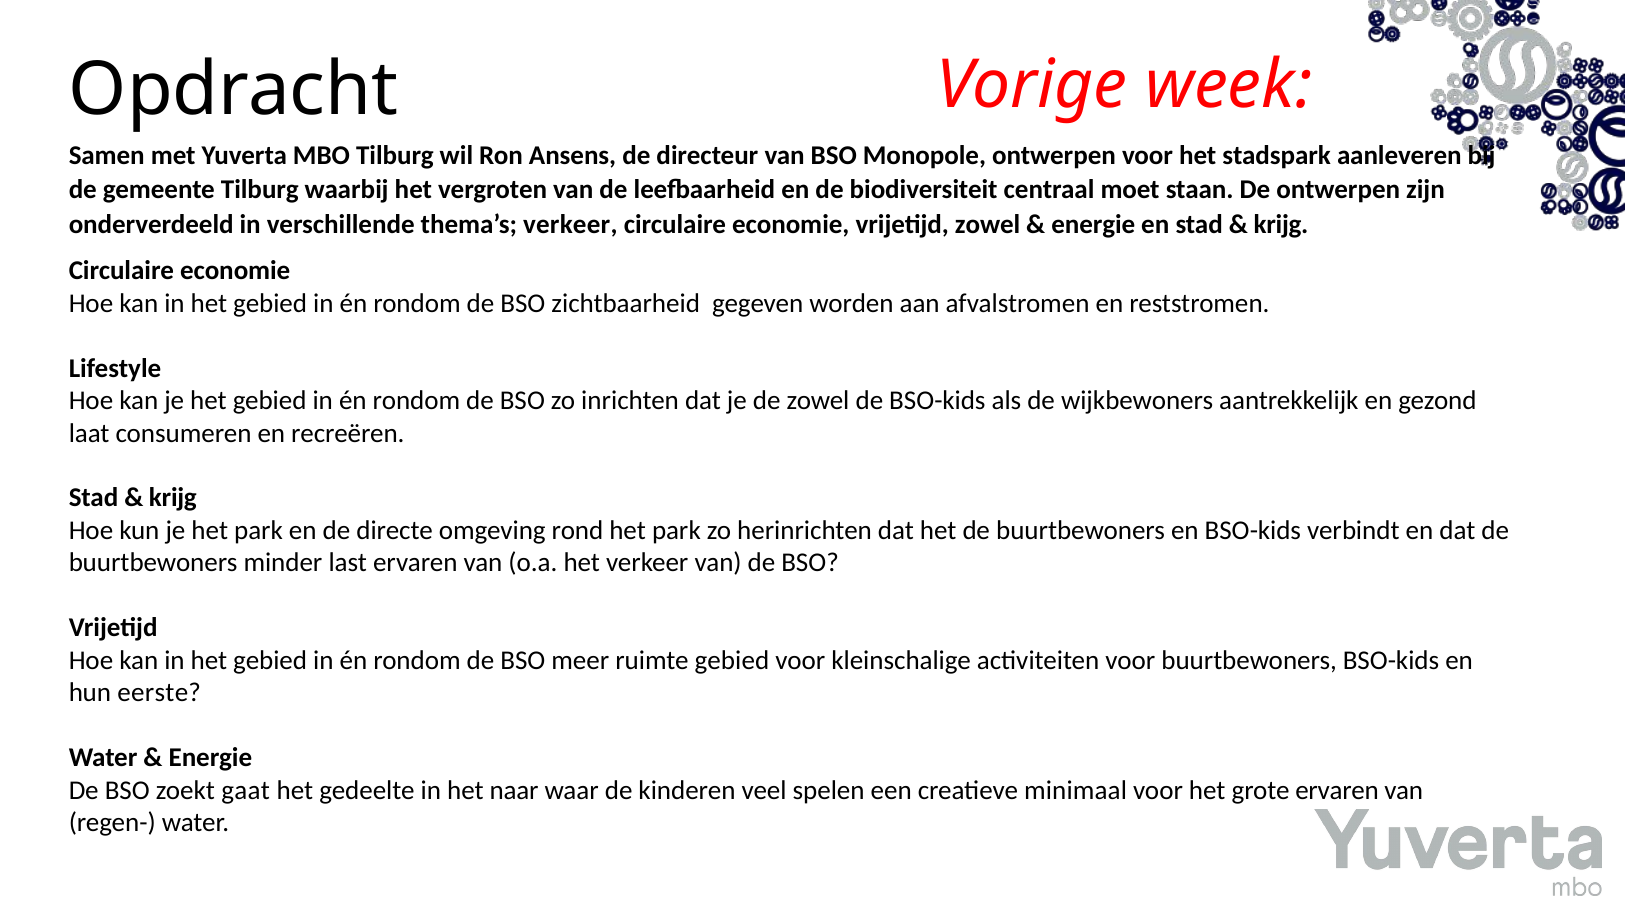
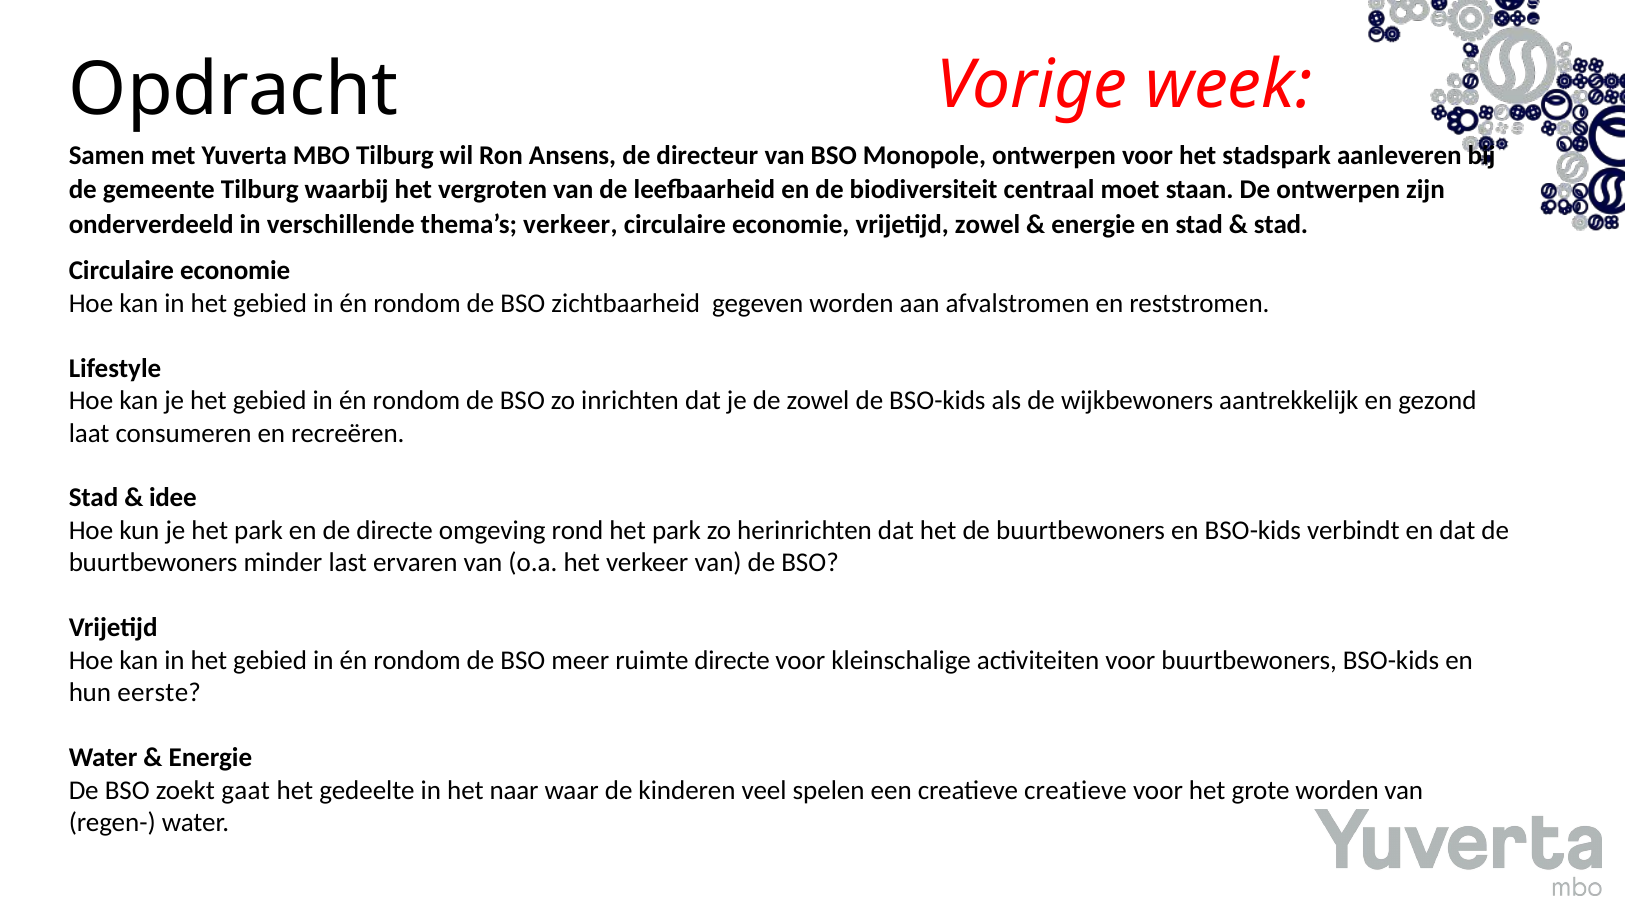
krijg: krijg -> stad (1281, 225)
krijg: krijg -> idee (173, 498)
ruimte gebied: gebied -> directe (732, 661)
creatieve minimaal: minimaal -> creatieve (1076, 790)
grote ervaren: ervaren -> worden (1337, 790)
